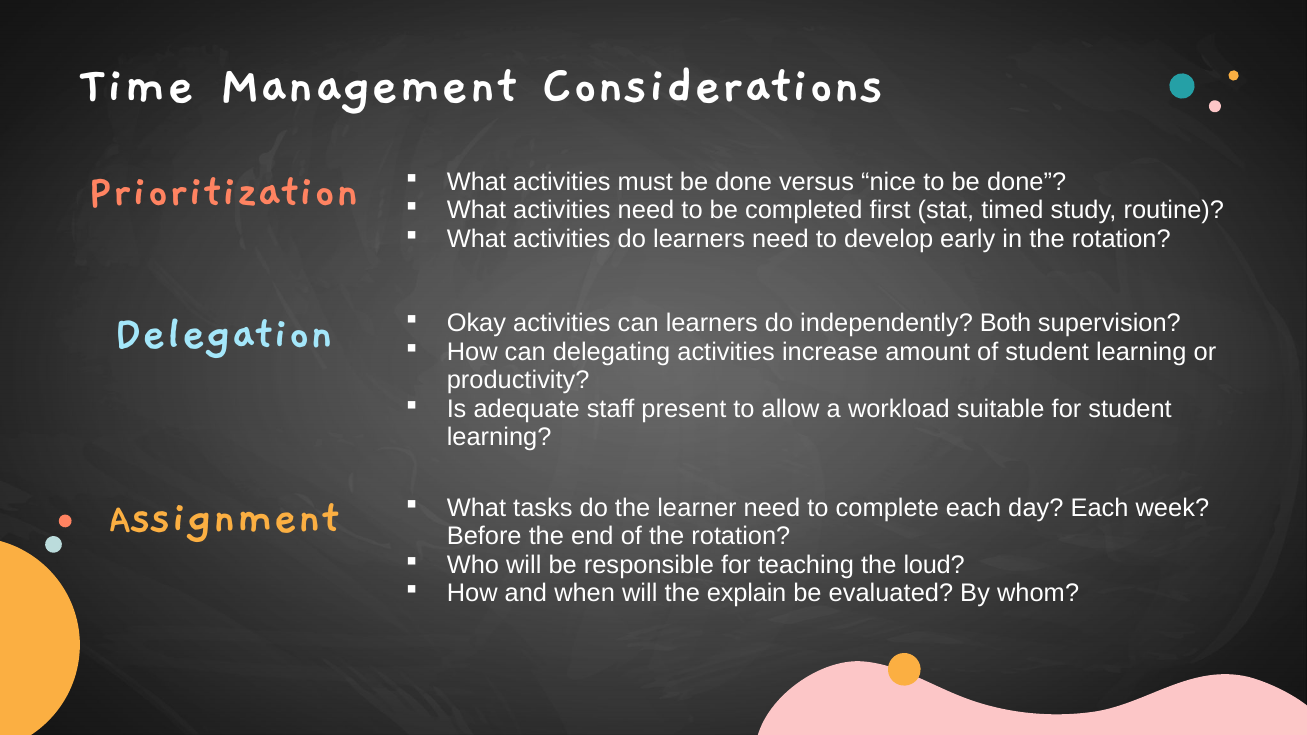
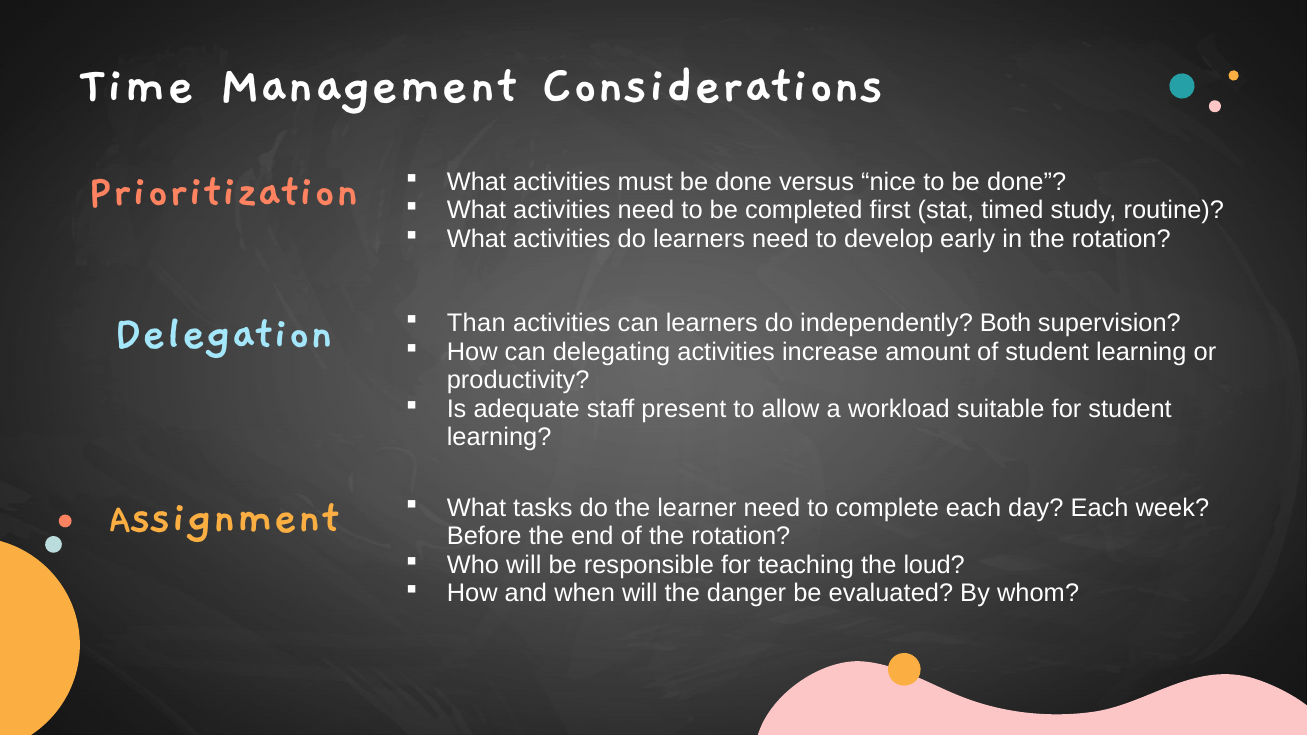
Okay: Okay -> Than (476, 323)
explain: explain -> danger (747, 594)
